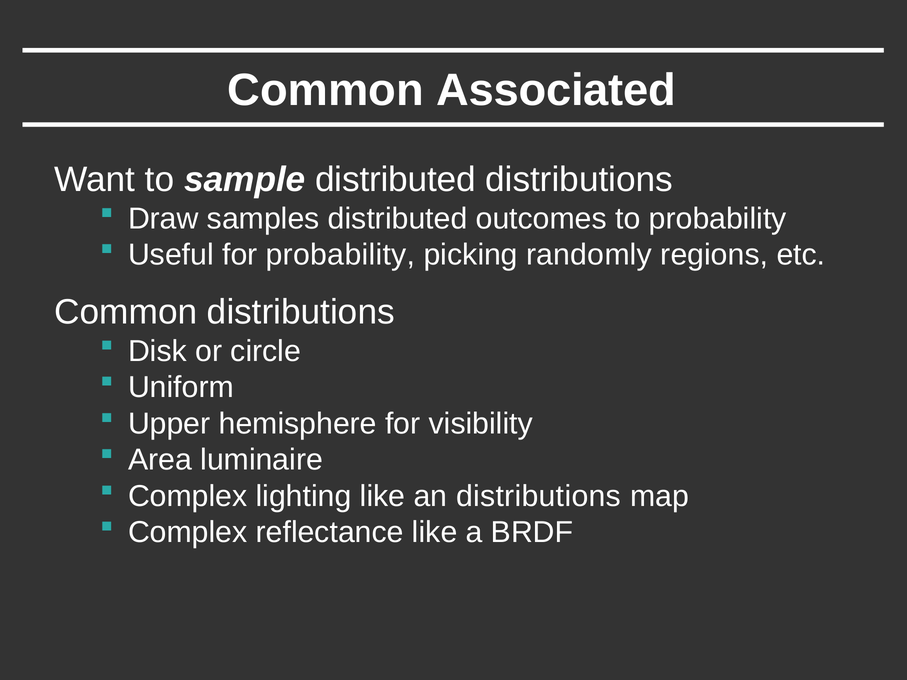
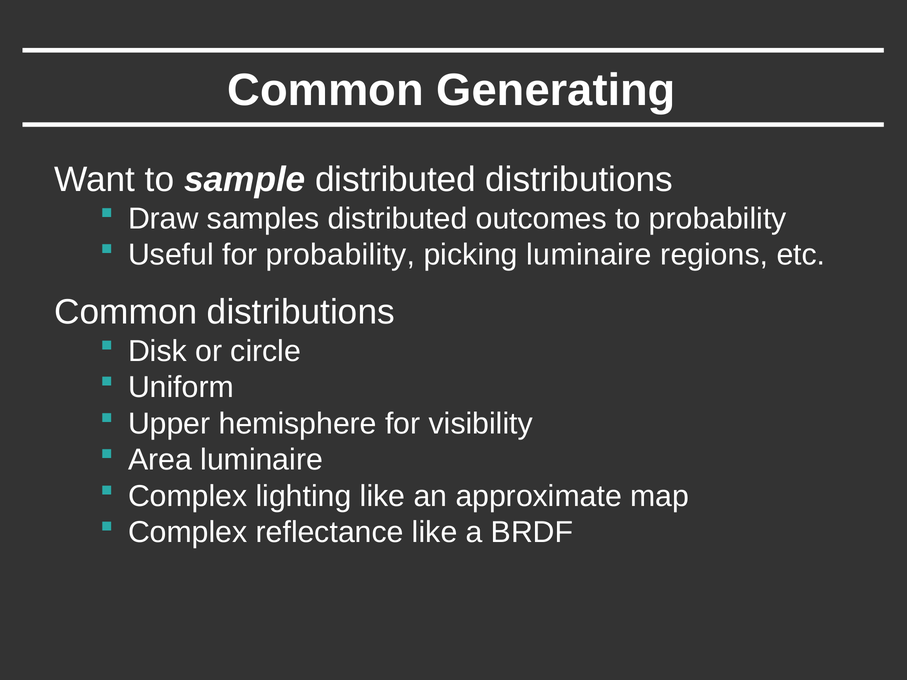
Associated: Associated -> Generating (556, 90)
picking randomly: randomly -> luminaire (589, 255)
an distributions: distributions -> approximate (539, 496)
